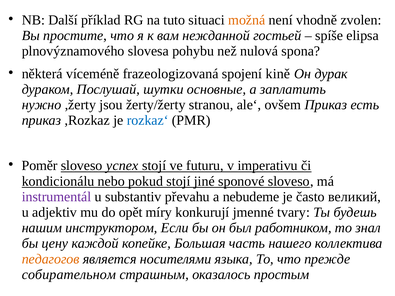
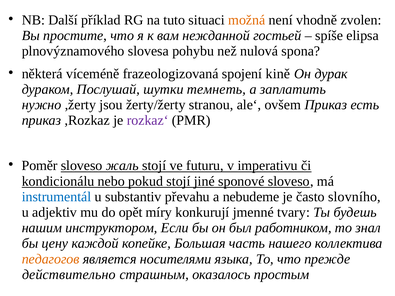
основные: основные -> темнеть (216, 89)
rozkaz‘ colour: blue -> purple (148, 120)
успех: успех -> жаль (122, 166)
instrumentál colour: purple -> blue (57, 197)
великий: великий -> slovního (354, 197)
собирательном: собирательном -> действительно (69, 275)
